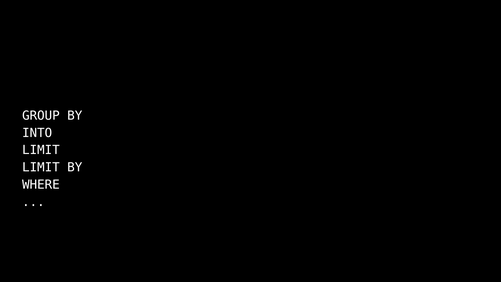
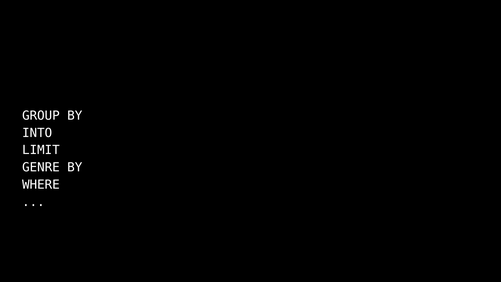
LIMIT: LIMIT -> GENRE (41, 167)
